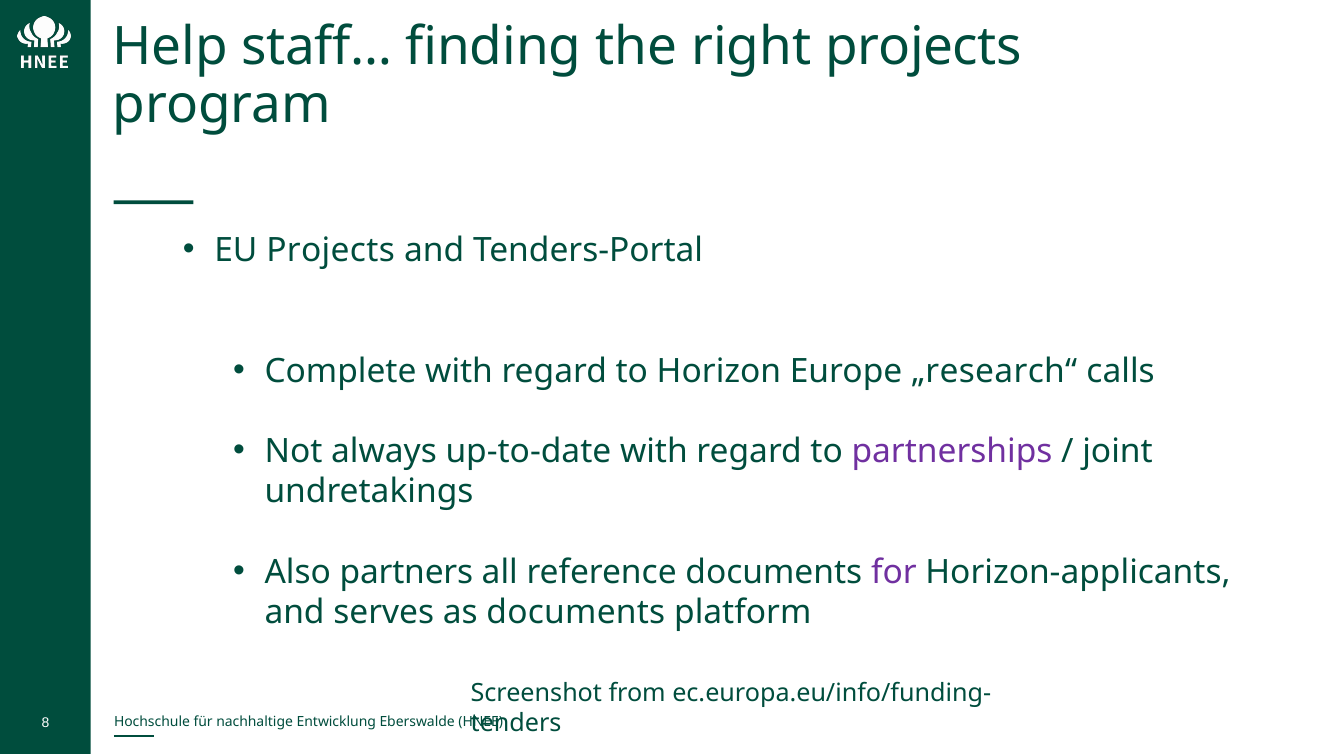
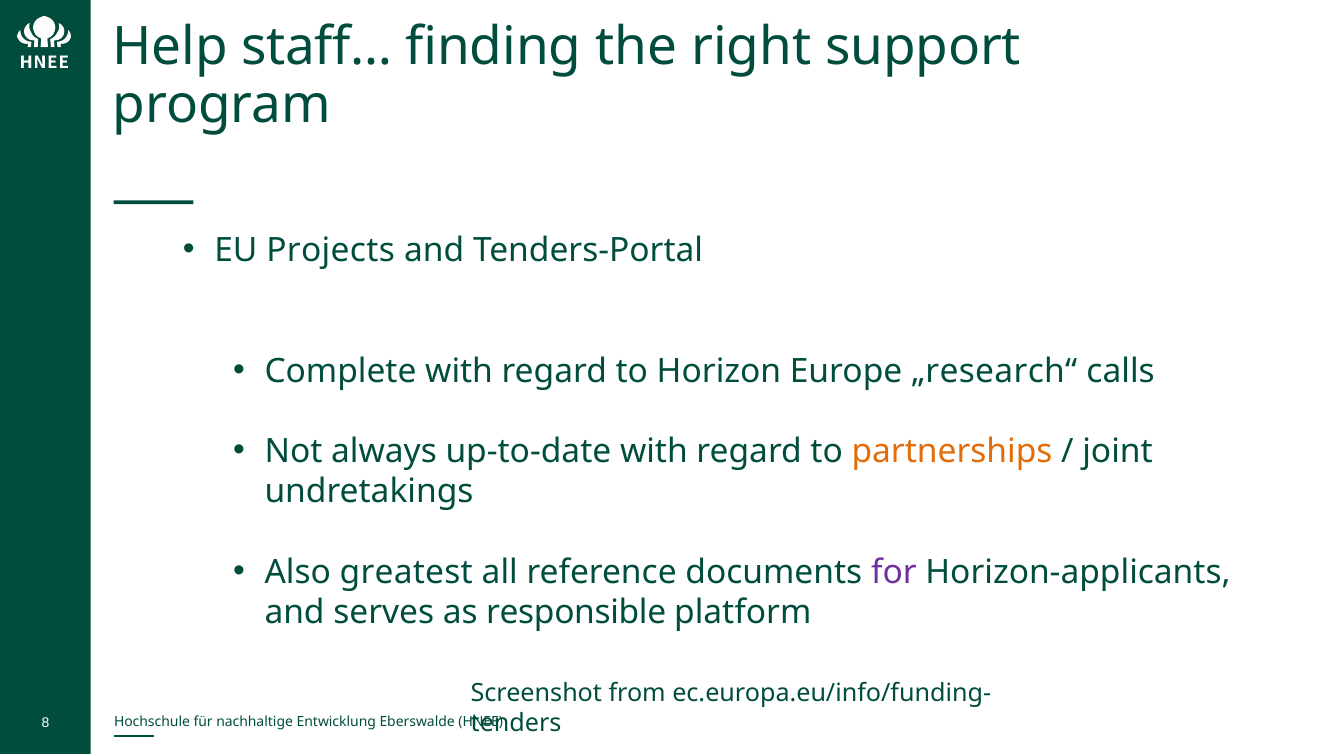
right projects: projects -> support (923, 47)
partnerships colour: purple -> orange (952, 452)
partners: partners -> greatest (406, 572)
as documents: documents -> responsible (576, 613)
